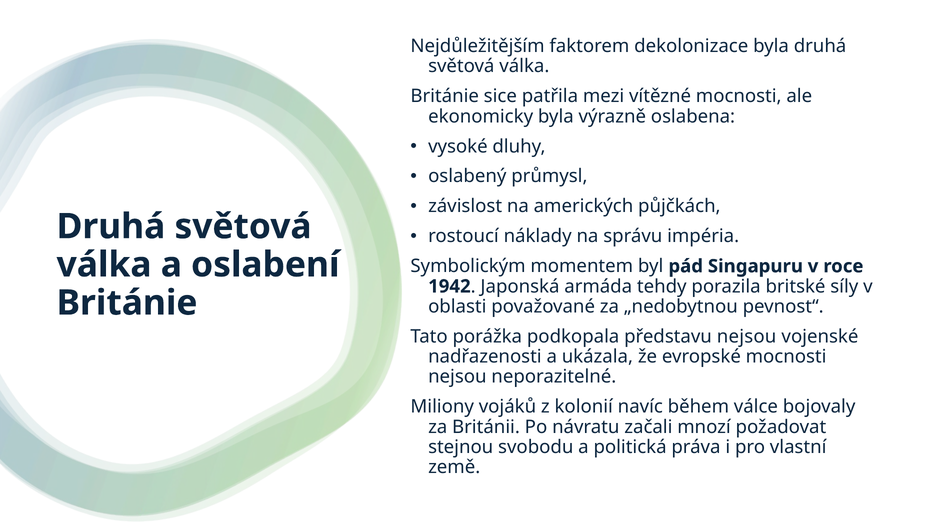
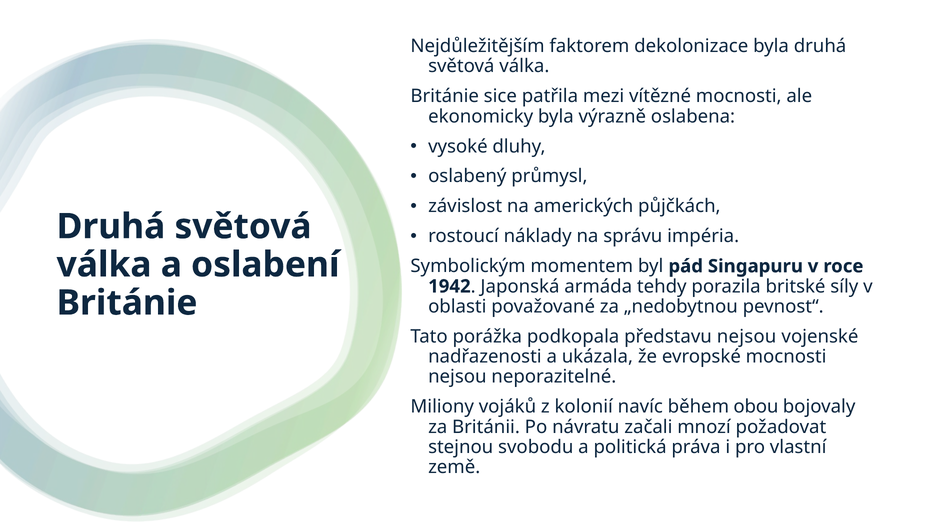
válce: válce -> obou (756, 407)
